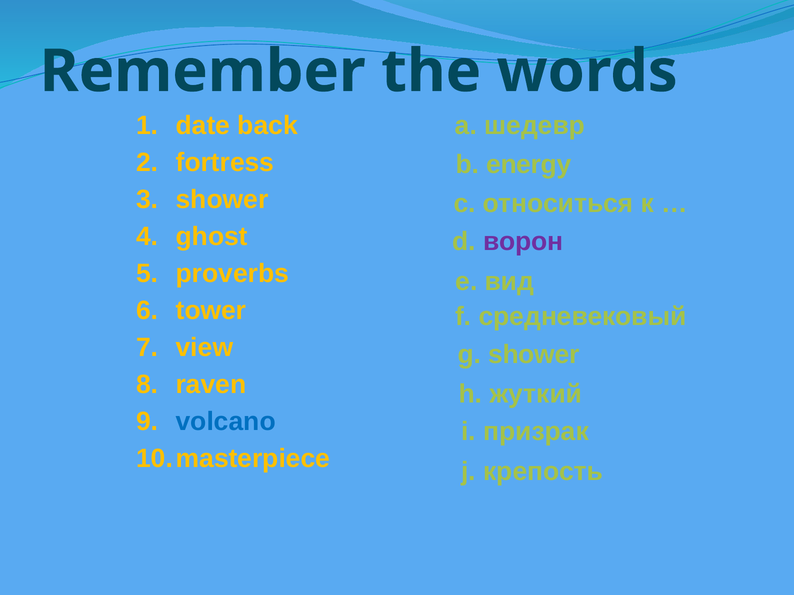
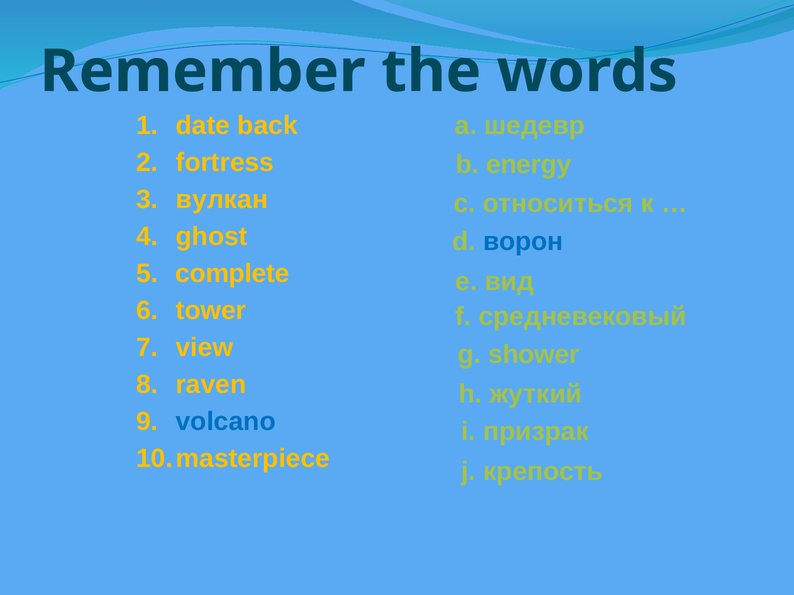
shower: shower -> вулкан (222, 200)
ворон colour: purple -> blue (523, 242)
proverbs: proverbs -> complete (233, 274)
